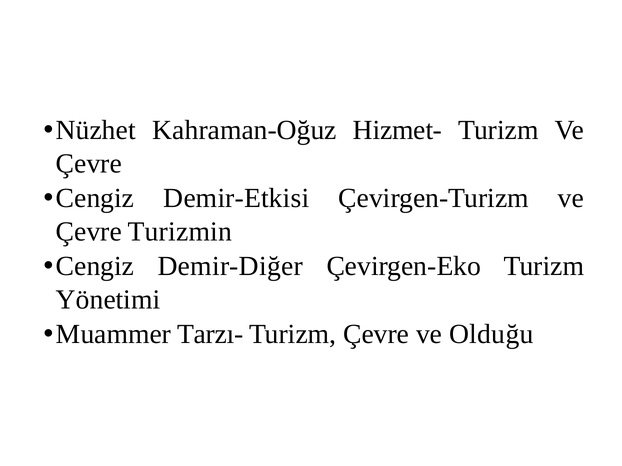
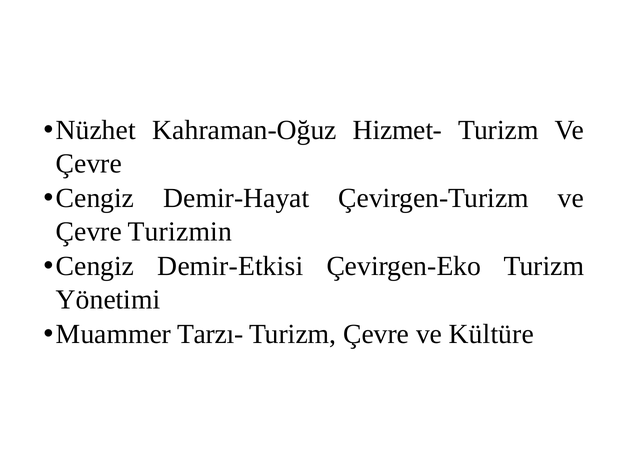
Demir-Etkisi: Demir-Etkisi -> Demir-Hayat (236, 199)
Demir-Diğer: Demir-Diğer -> Demir-Etkisi (230, 267)
Olduğu: Olduğu -> Kültüre (491, 335)
